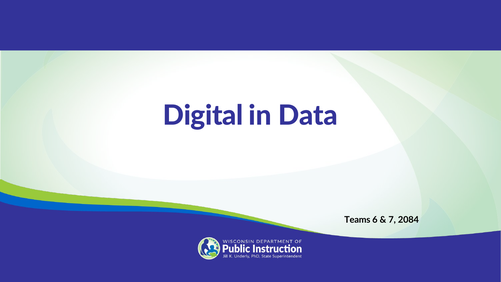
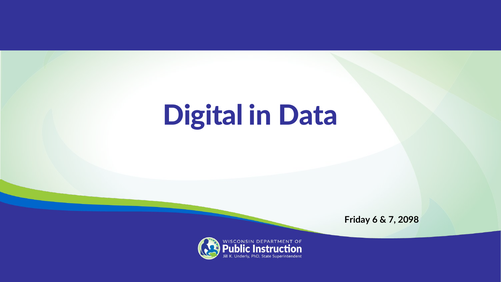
Teams: Teams -> Friday (357, 220)
2084: 2084 -> 2098 (408, 220)
